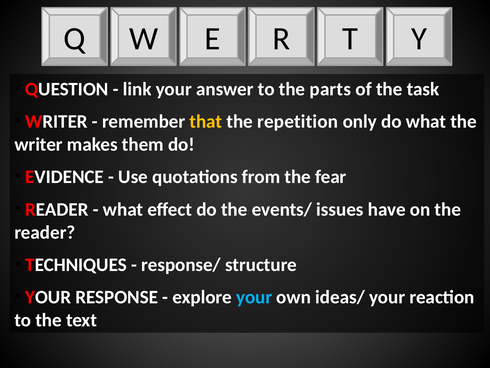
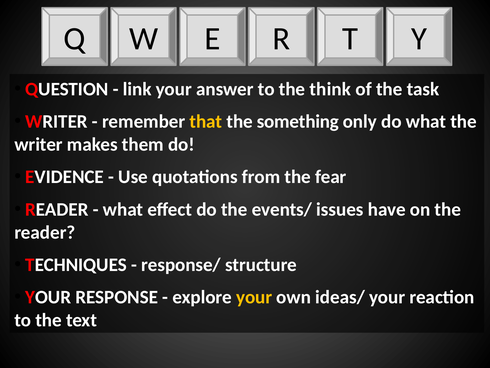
parts: parts -> think (330, 89)
repetition: repetition -> something (298, 121)
your colour: light blue -> yellow (254, 297)
